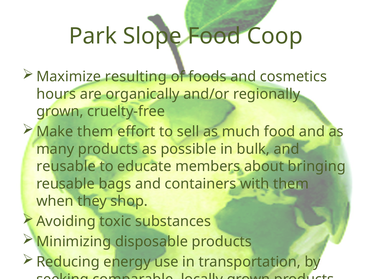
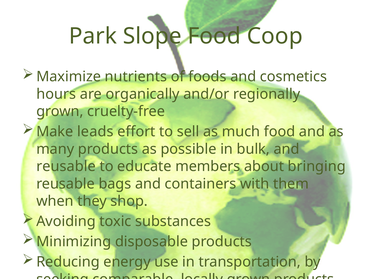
resulting: resulting -> nutrients (136, 77)
Make them: them -> leads (95, 132)
